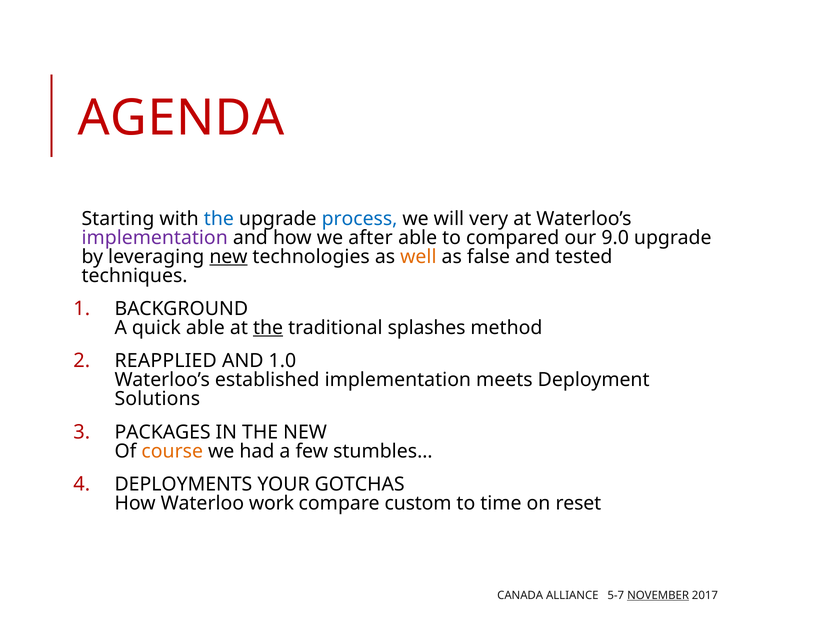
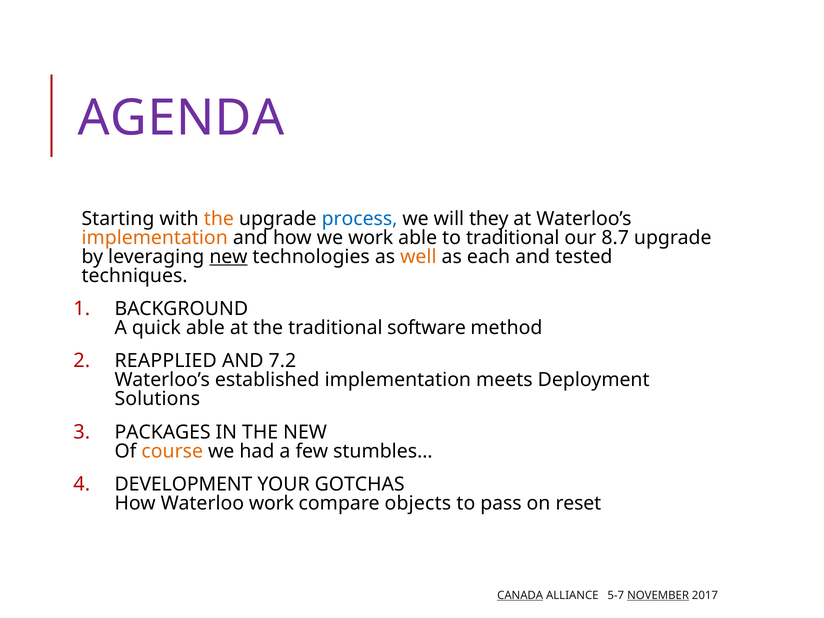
AGENDA colour: red -> purple (181, 118)
the colour: blue -> orange (219, 219)
very: very -> they (489, 219)
implementation colour: purple -> orange (155, 238)
we after: after -> work (371, 238)
to compared: compared -> traditional (513, 238)
9.0: 9.0 -> 8.7 (615, 238)
false: false -> each (489, 257)
the underline: present -> none (268, 328)
splashes: splashes -> software (427, 328)
1.0: 1.0 -> 7.2 (282, 361)
DEPLOYMENTS: DEPLOYMENTS -> DEVELOPMENT (183, 484)
custom: custom -> objects (418, 503)
time: time -> pass (501, 503)
CANADA underline: none -> present (520, 595)
